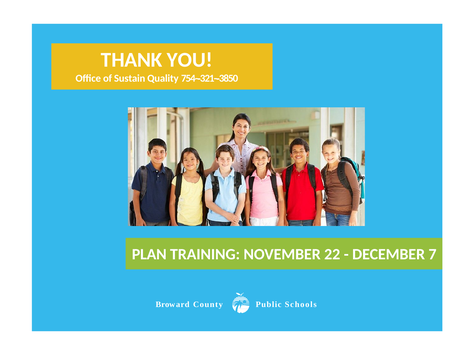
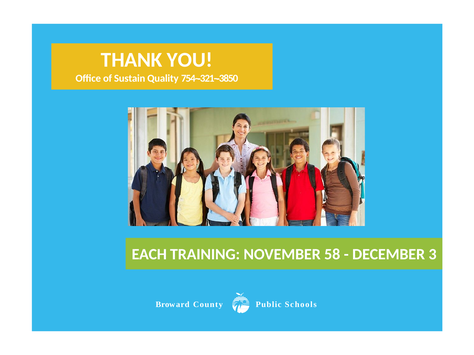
PLAN: PLAN -> EACH (149, 255)
22: 22 -> 58 (332, 255)
7: 7 -> 3 (433, 255)
